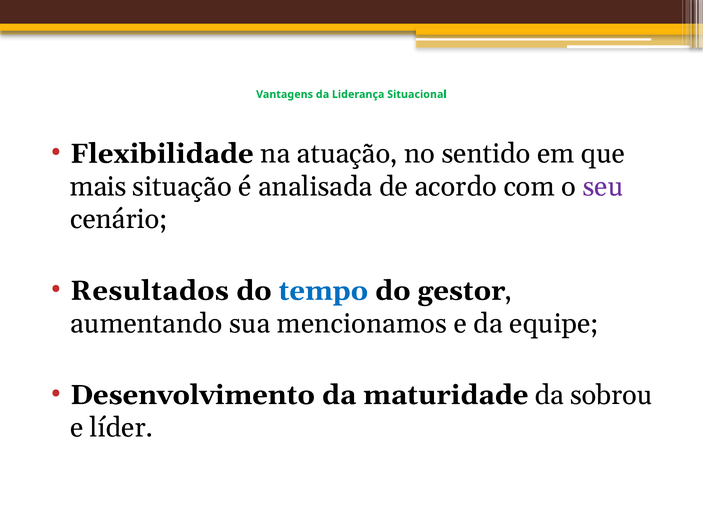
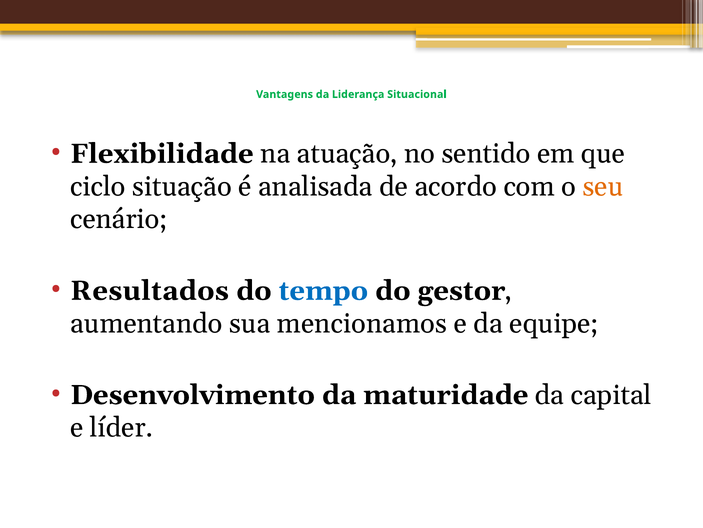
mais: mais -> ciclo (98, 186)
seu colour: purple -> orange (603, 186)
sobrou: sobrou -> capital (611, 394)
